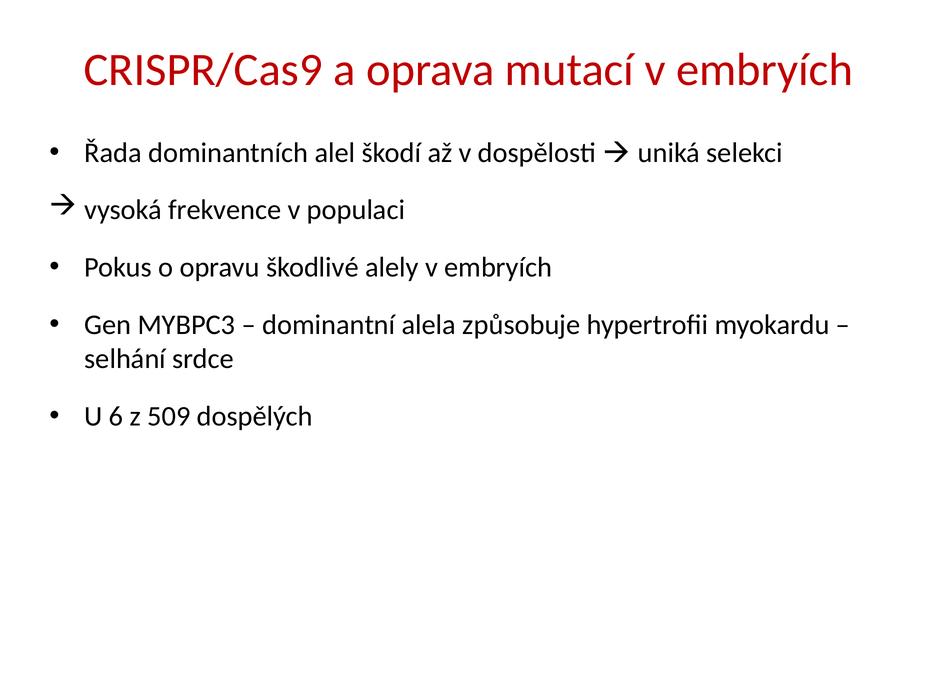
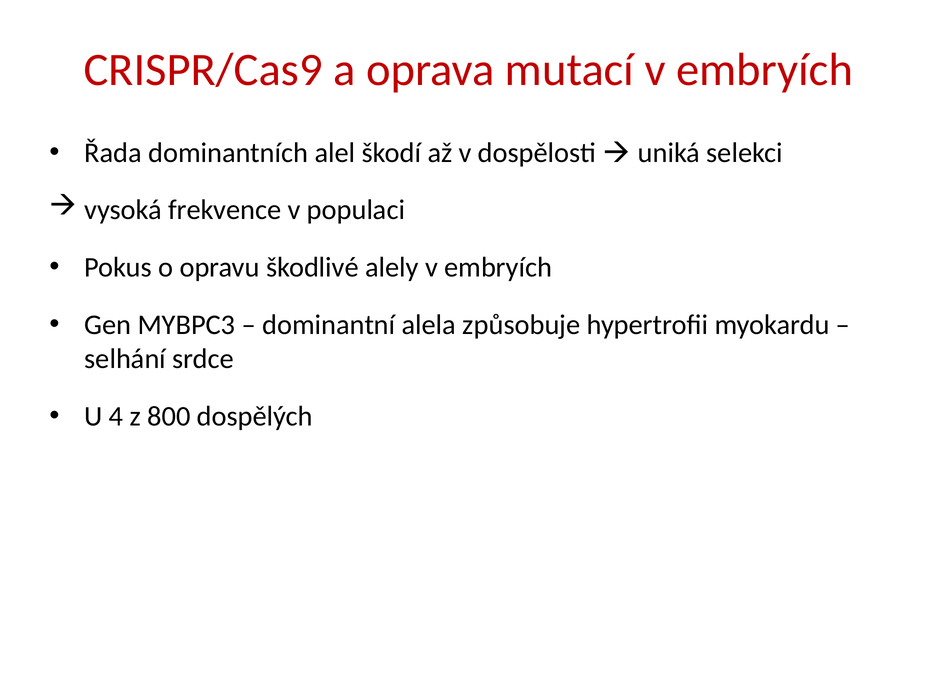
6: 6 -> 4 (116, 416)
509: 509 -> 800 (169, 416)
